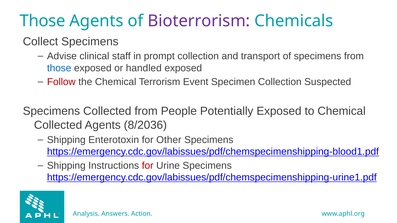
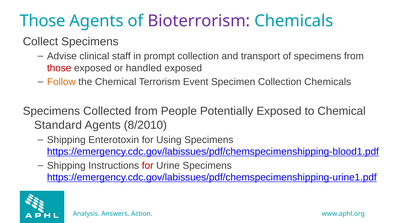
those colour: blue -> red (59, 68)
Follow colour: red -> orange (61, 82)
Collection Suspected: Suspected -> Chemicals (328, 82)
Collected: Collected -> Standard (58, 125)
8/2036: 8/2036 -> 8/2010 (145, 125)
Other: Other -> Using (169, 140)
